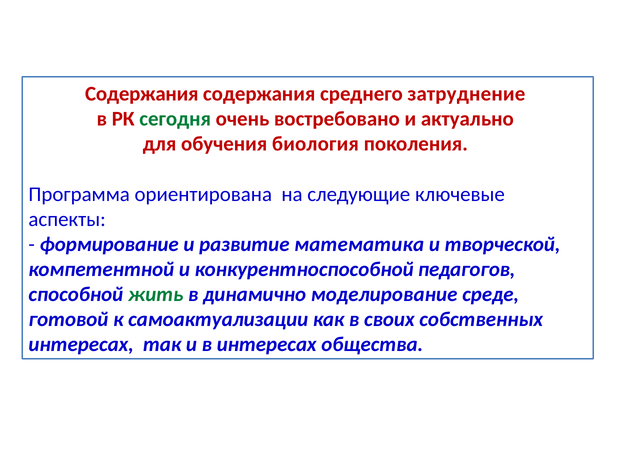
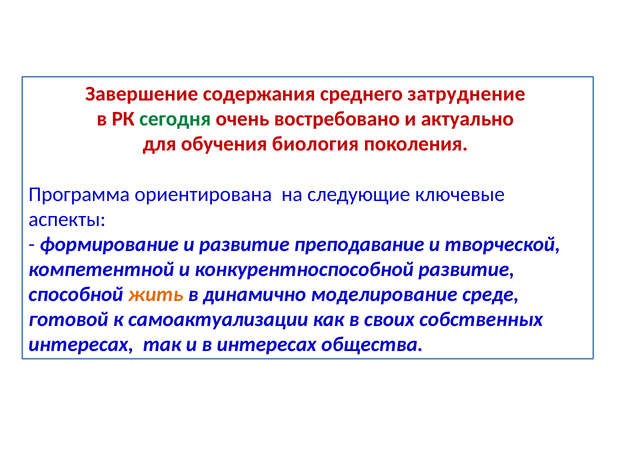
Содержания: Содержания -> Завершение (142, 94)
математика: математика -> преподавание (359, 244)
конкурентноспособной педагогов: педагогов -> развитие (467, 269)
жить colour: green -> orange (156, 295)
